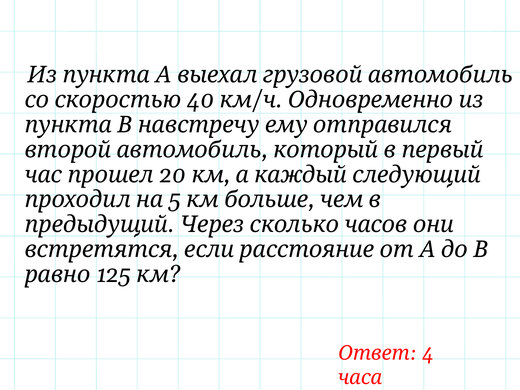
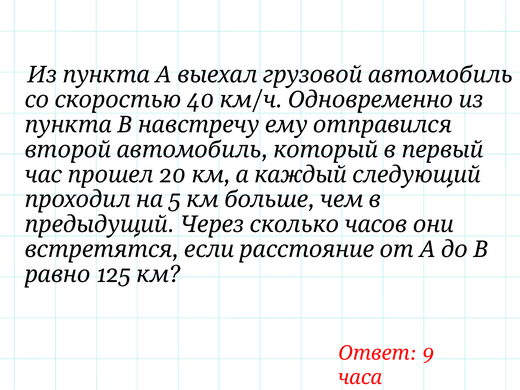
4: 4 -> 9 (428, 353)
